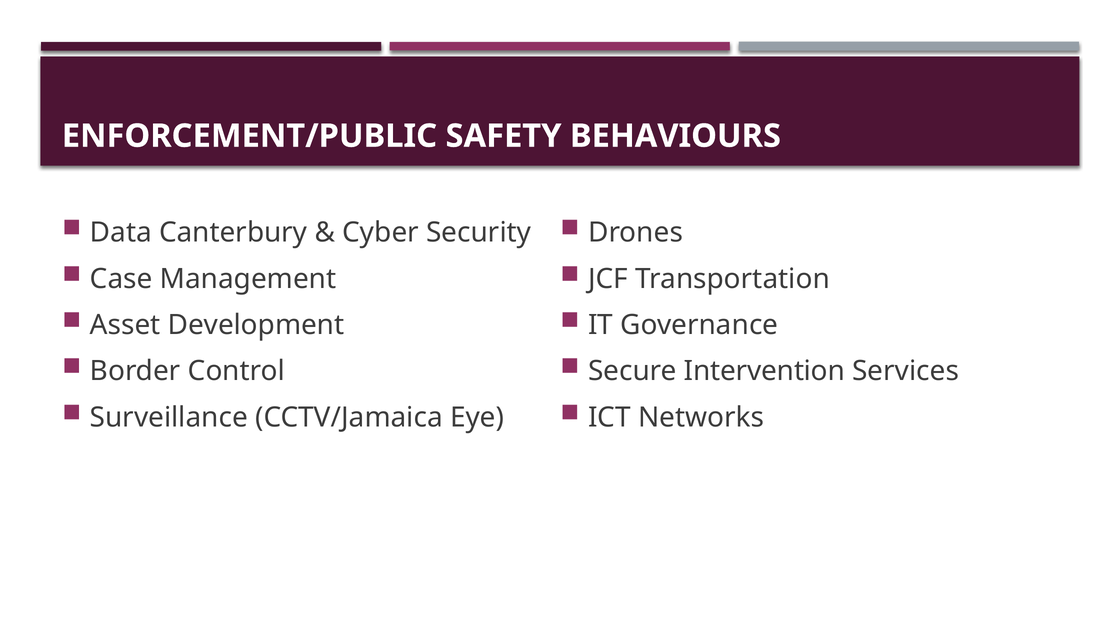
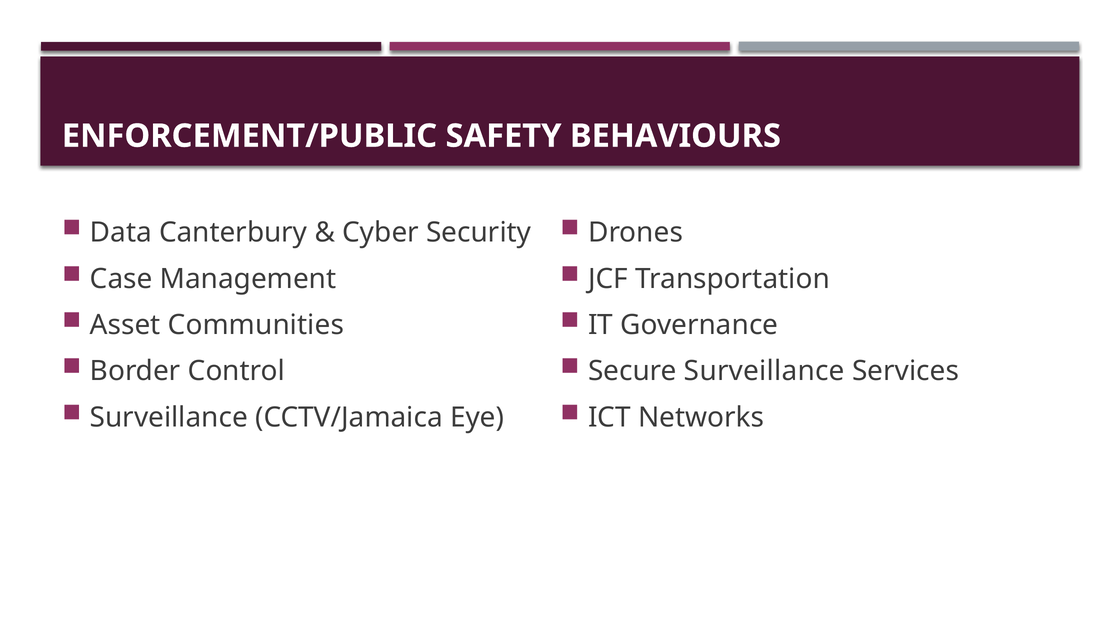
Development: Development -> Communities (256, 325)
Secure Intervention: Intervention -> Surveillance (764, 371)
